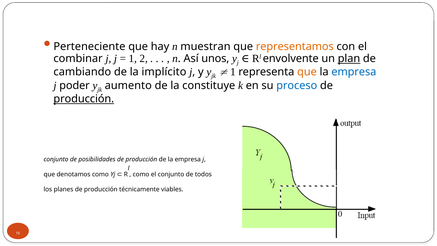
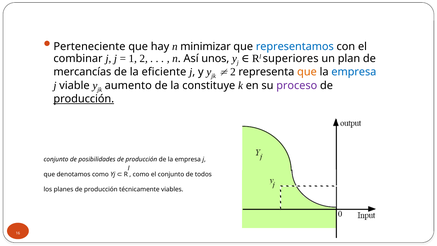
muestran: muestran -> minimizar (206, 47)
representamos colour: orange -> blue (295, 47)
envolvente: envolvente -> superiores (291, 58)
plan underline: present -> none (349, 58)
cambiando: cambiando -> mercancías (82, 72)
implícito: implícito -> eficiente (164, 72)
1: 1 -> 2 (233, 72)
poder: poder -> viable (74, 85)
proceso colour: blue -> purple (297, 85)
